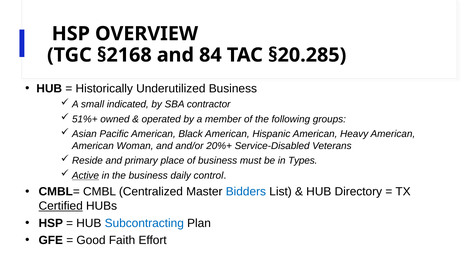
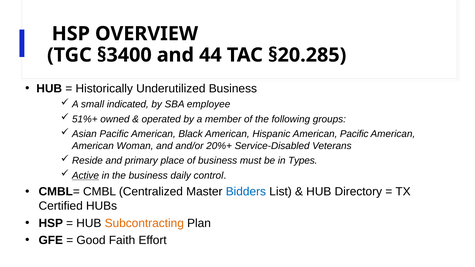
§2168: §2168 -> §3400 (124, 55)
84: 84 -> 44 (210, 55)
contractor: contractor -> employee (209, 104)
American Heavy: Heavy -> Pacific (354, 134)
Certified underline: present -> none (61, 206)
Subcontracting colour: blue -> orange (144, 223)
